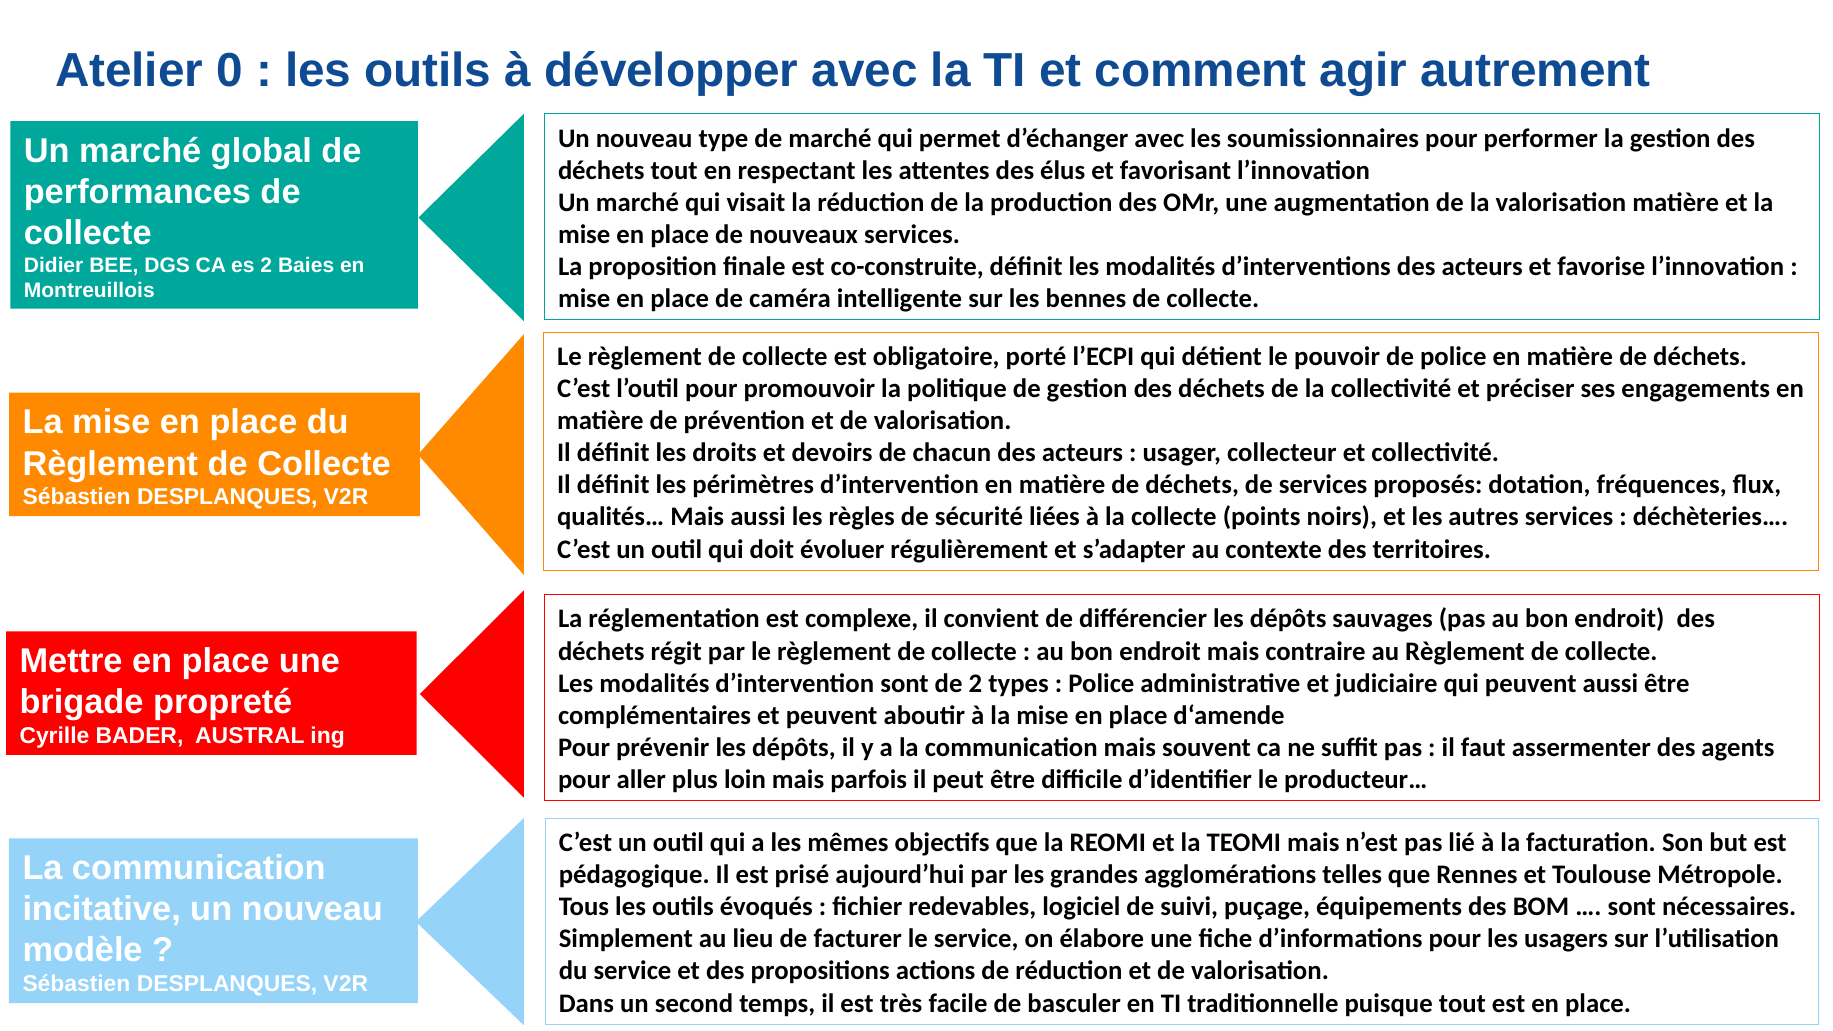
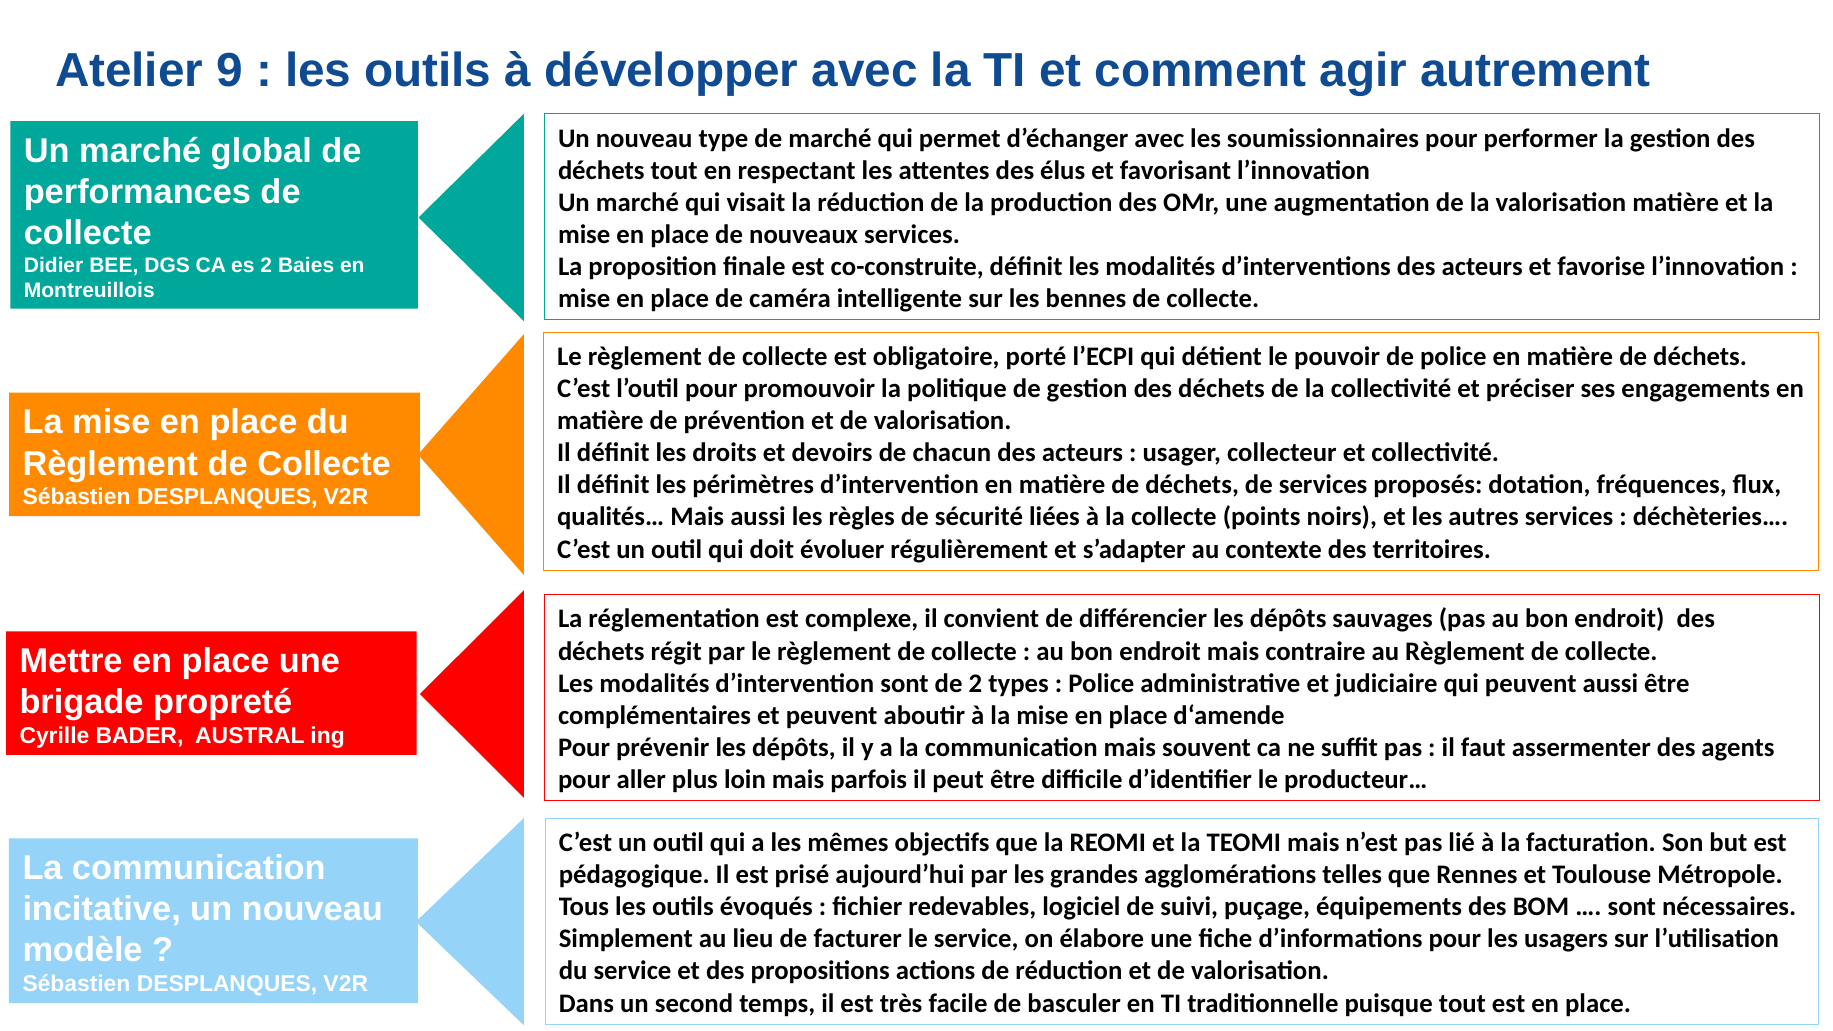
0: 0 -> 9 (230, 71)
